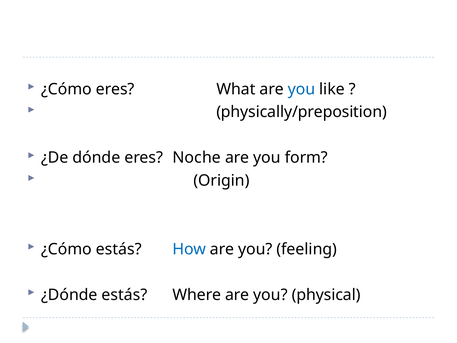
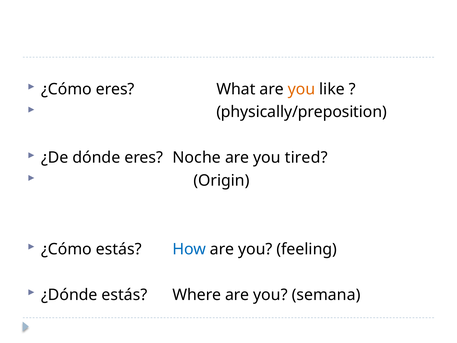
you colour: blue -> orange (301, 89)
form: form -> tired (306, 158)
physical: physical -> semana (326, 295)
